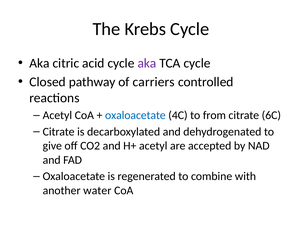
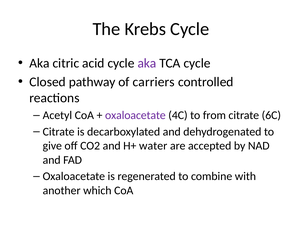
oxaloacetate colour: blue -> purple (135, 116)
H+ acetyl: acetyl -> water (153, 146)
water: water -> which (97, 191)
